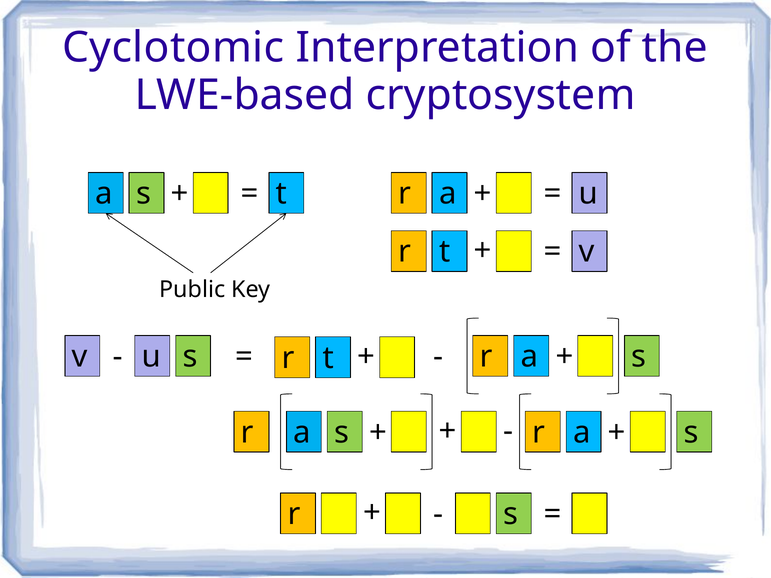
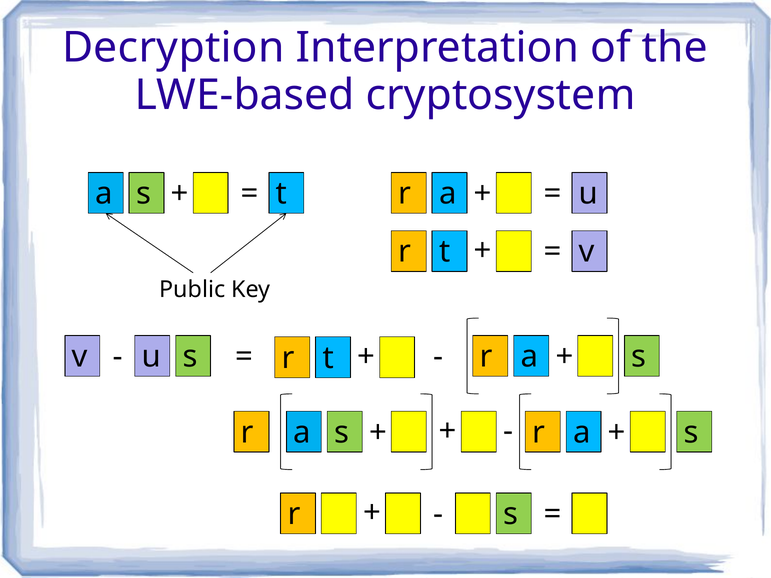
Cyclotomic: Cyclotomic -> Decryption (173, 48)
